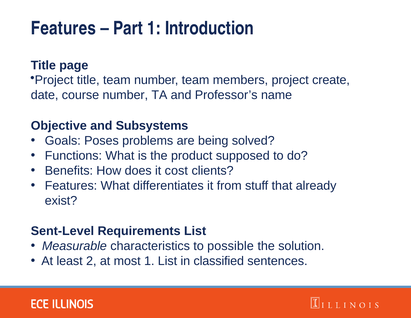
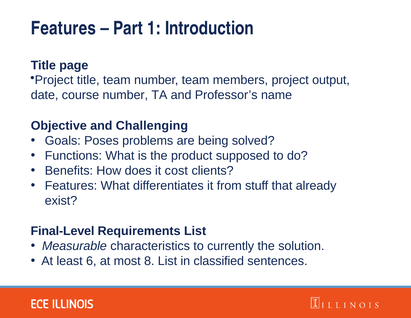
create: create -> output (331, 80)
Subsystems: Subsystems -> Challenging (152, 126)
Sent-Level: Sent-Level -> Final-Level (63, 231)
possible: possible -> currently (231, 246)
2: 2 -> 6 (91, 261)
most 1: 1 -> 8 (149, 261)
